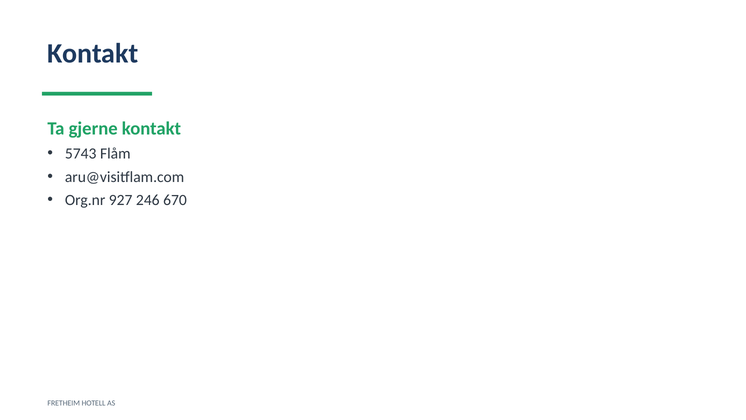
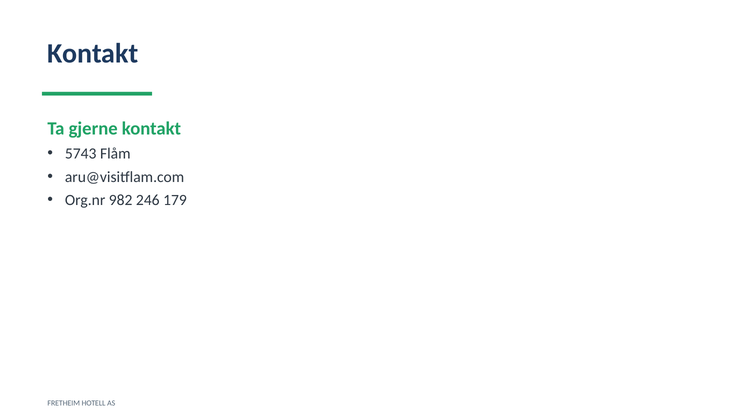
927: 927 -> 982 (121, 200)
670: 670 -> 179 (175, 200)
